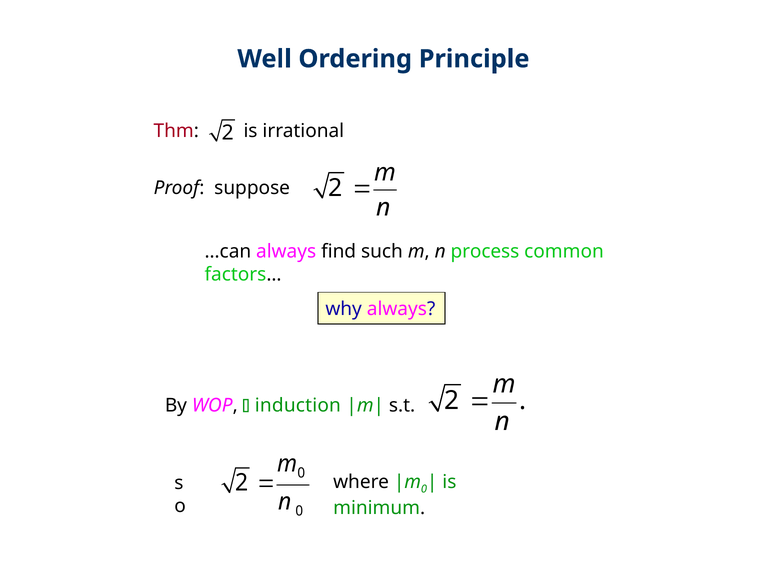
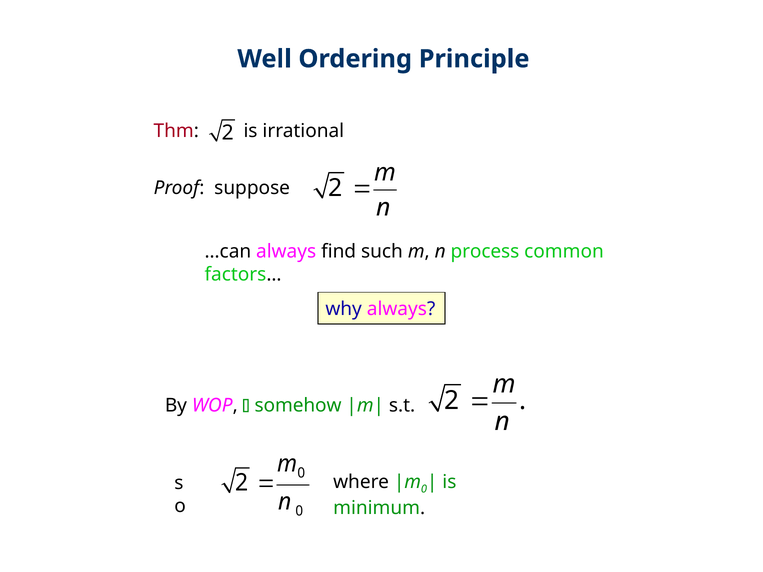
induction: induction -> somehow (298, 406)
